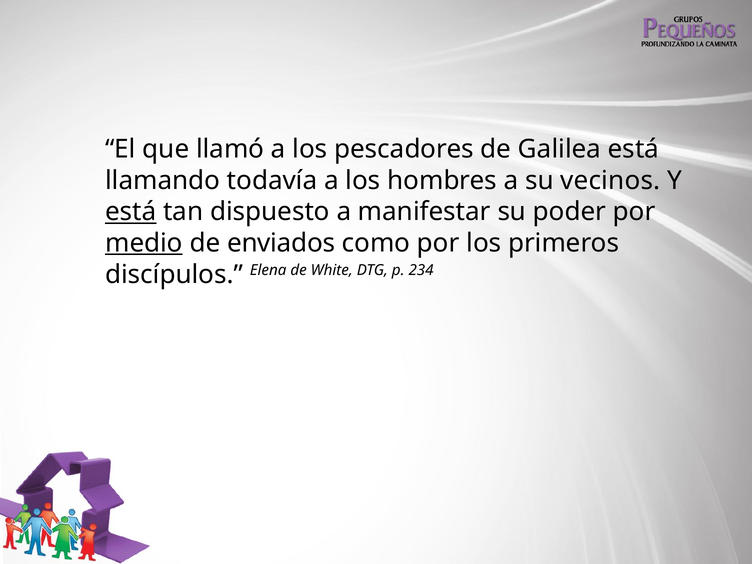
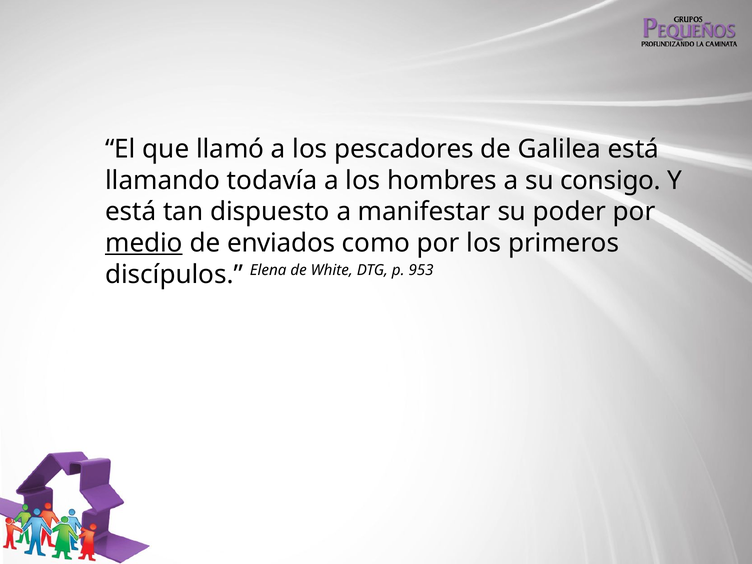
vecinos: vecinos -> consigo (611, 181)
está underline: present -> none (131, 212)
234: 234 -> 953 (421, 270)
